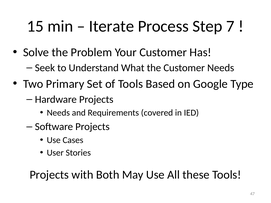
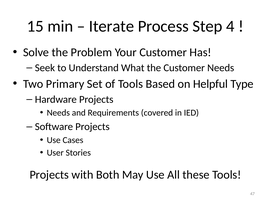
7: 7 -> 4 (230, 26)
Google: Google -> Helpful (211, 84)
